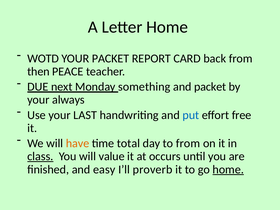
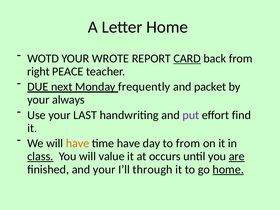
YOUR PACKET: PACKET -> WROTE (110, 58)
CARD underline: none -> present (187, 58)
then: then -> right (38, 72)
something: something -> frequently (144, 87)
put colour: blue -> purple (191, 115)
free: free -> find (241, 115)
time total: total -> have (129, 143)
are underline: none -> present (237, 156)
and easy: easy -> your (104, 169)
proverb: proverb -> through (153, 169)
